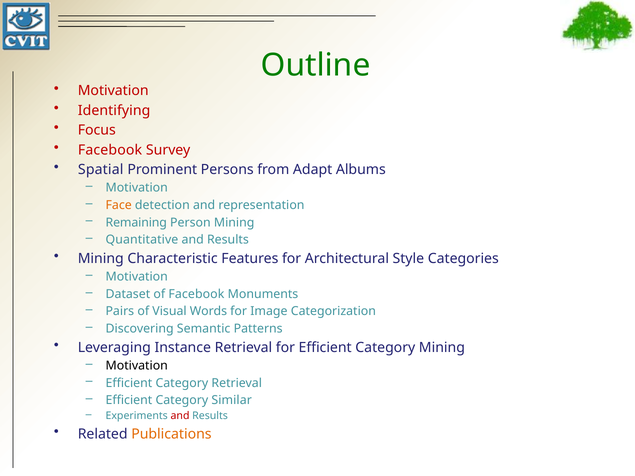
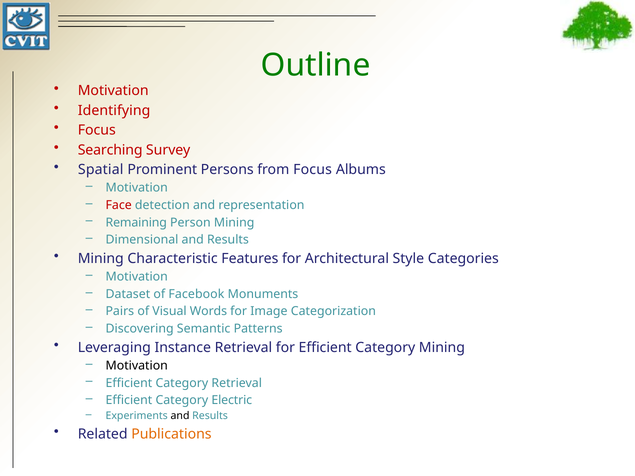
Facebook: Facebook -> Searching (110, 150)
from Adapt: Adapt -> Focus (313, 170)
Face colour: orange -> red (119, 205)
Quantitative: Quantitative -> Dimensional (142, 240)
Similar: Similar -> Electric (232, 400)
and colour: red -> black (180, 416)
